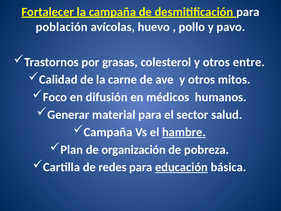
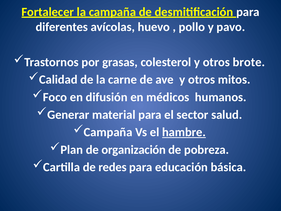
población: población -> diferentes (62, 27)
entre: entre -> brote (249, 62)
educación underline: present -> none (181, 167)
